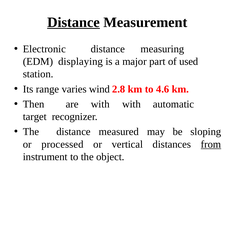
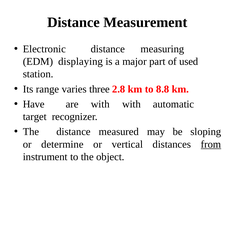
Distance underline: present -> none (74, 22)
wind: wind -> three (99, 89)
4.6: 4.6 -> 8.8 (163, 89)
Then: Then -> Have (34, 104)
processed: processed -> determine (62, 144)
